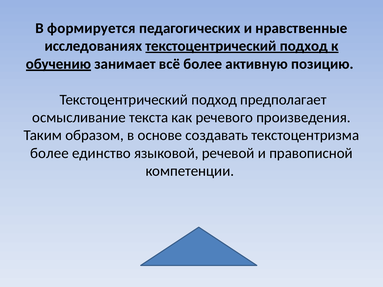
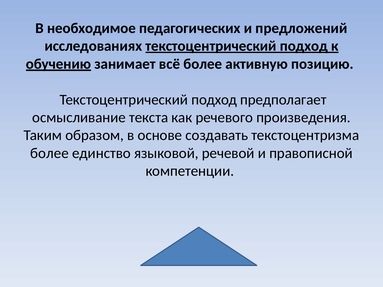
В формируется: формируется -> необходимое (91, 28)
и нравственные: нравственные -> предложений (301, 28)
